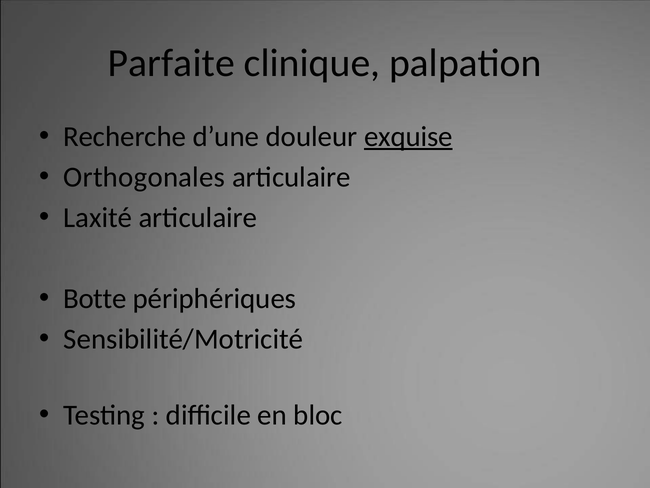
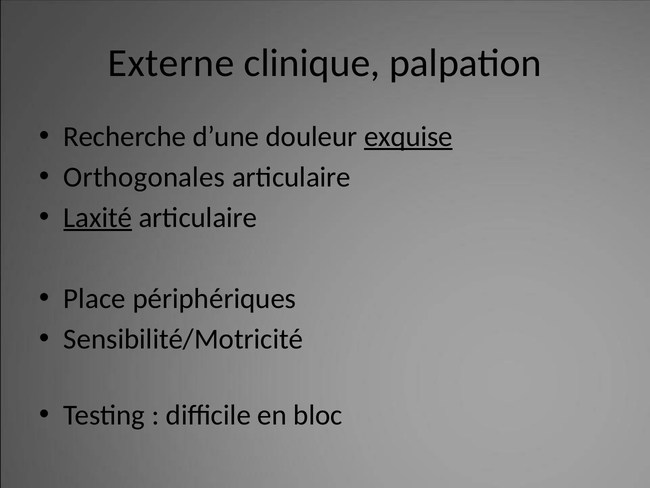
Parfaite: Parfaite -> Externe (171, 63)
Laxité underline: none -> present (98, 217)
Botte: Botte -> Place (95, 298)
